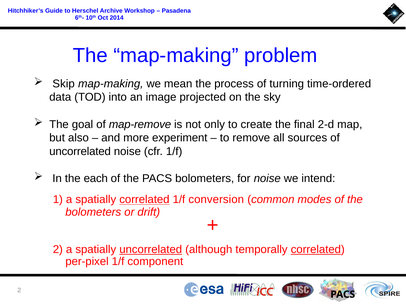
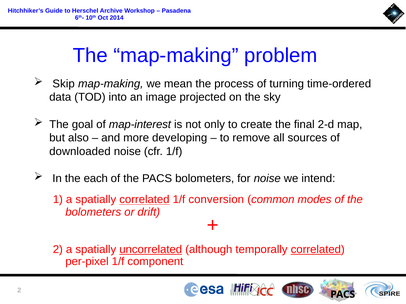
map-remove: map-remove -> map-interest (140, 125)
experiment: experiment -> developing (180, 138)
uncorrelated: uncorrelated -> downloaded (80, 152)
